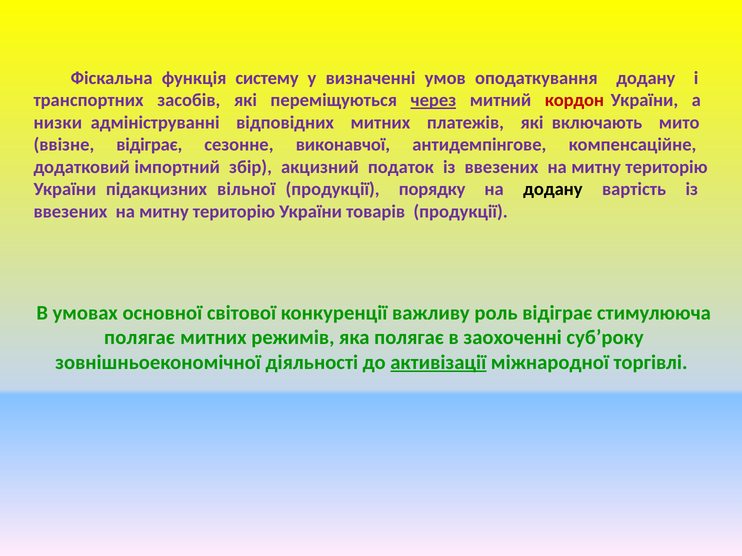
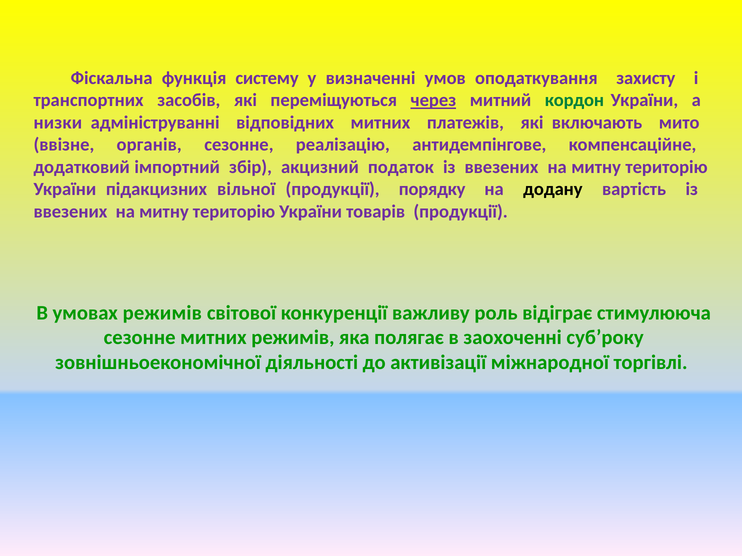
оподаткування додану: додану -> захисту (646, 78)
кордон colour: red -> green (574, 100)
ввізне відіграє: відіграє -> органів (149, 145)
виконавчої: виконавчої -> реалізацію (343, 145)
умовах основної: основної -> режимів (162, 313)
полягає: полягає -> сезонне (140, 338)
активізації underline: present -> none (438, 363)
